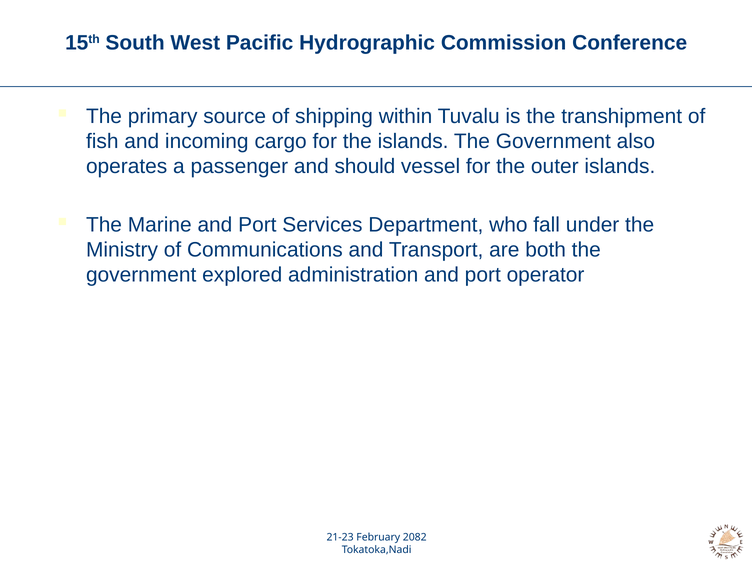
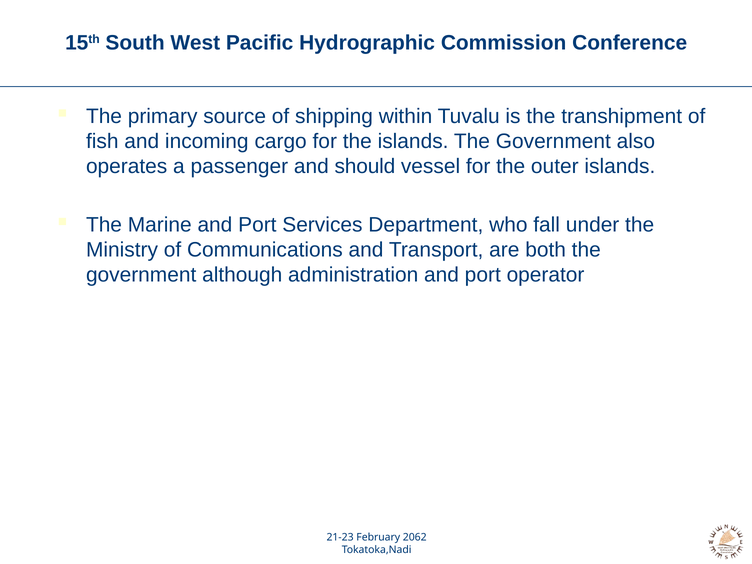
explored: explored -> although (242, 275)
2082: 2082 -> 2062 (415, 537)
